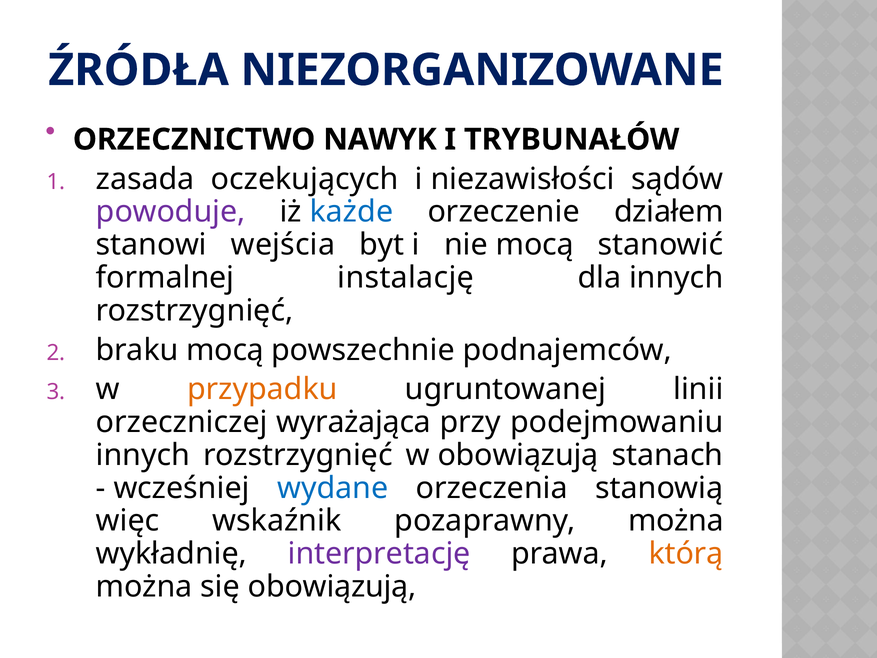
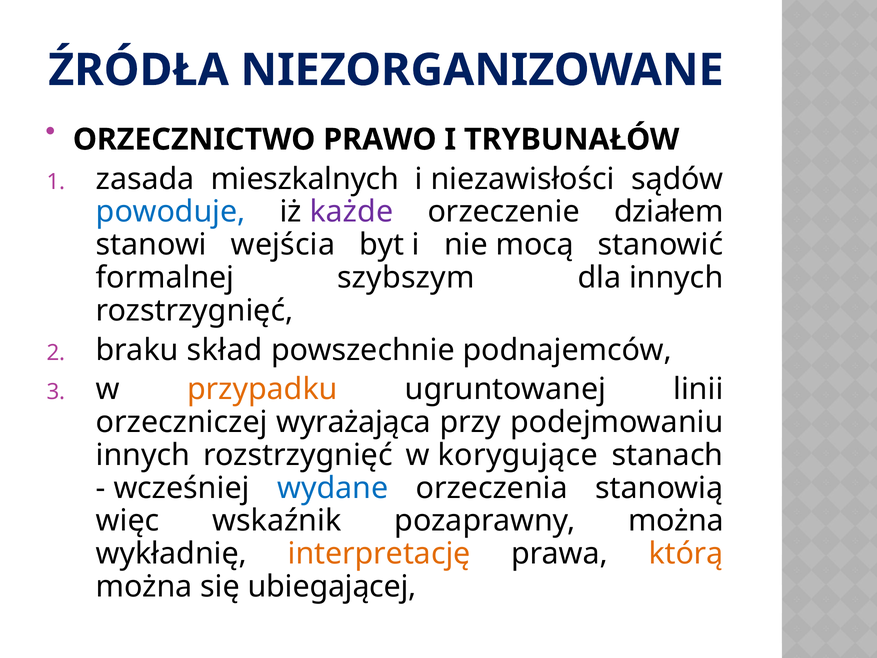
NAWYK: NAWYK -> PRAWO (380, 139)
oczekujących: oczekujących -> mieszkalnych (305, 179)
powoduje colour: purple -> blue (171, 212)
każde colour: blue -> purple (351, 212)
instalację: instalację -> szybszym (406, 278)
braku mocą: mocą -> skład (225, 350)
w obowiązują: obowiązują -> korygujące (518, 455)
interpretację colour: purple -> orange (379, 554)
się obowiązują: obowiązują -> ubiegającej (332, 586)
